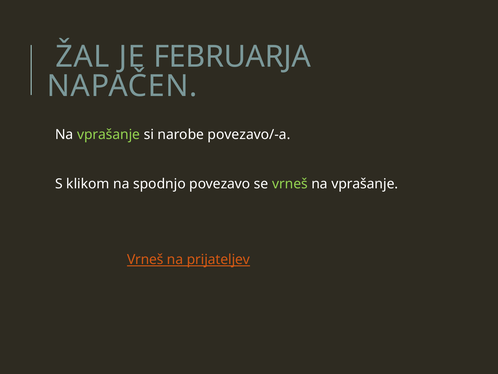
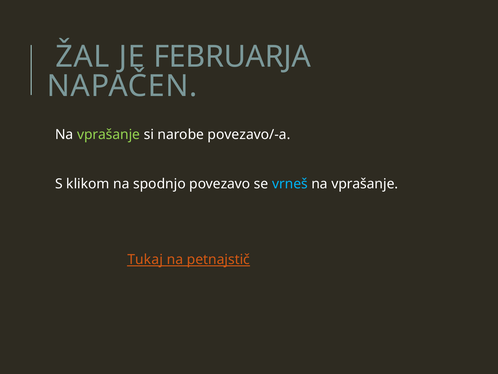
vrneš colour: light green -> light blue (290, 184)
Vrneš: Vrneš -> Tukaj (145, 259)
prijateljev: prijateljev -> petnajstič (218, 259)
